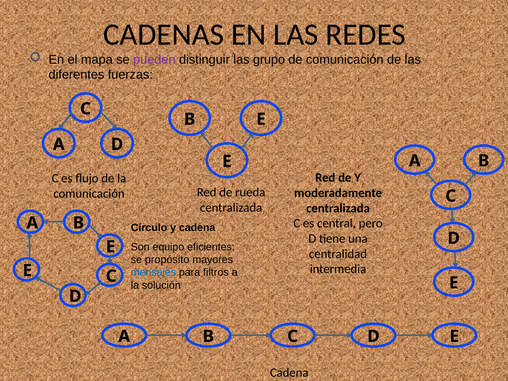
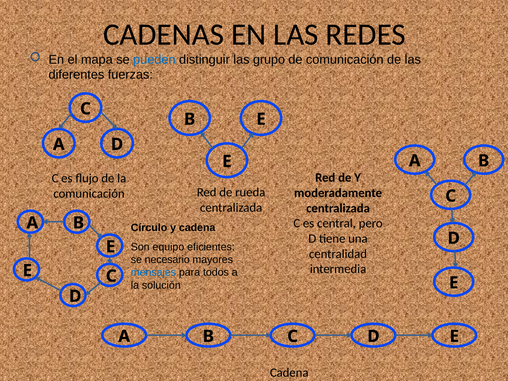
pueden colour: purple -> blue (154, 60)
propósito: propósito -> necesario (167, 260)
filtros: filtros -> todos (216, 272)
